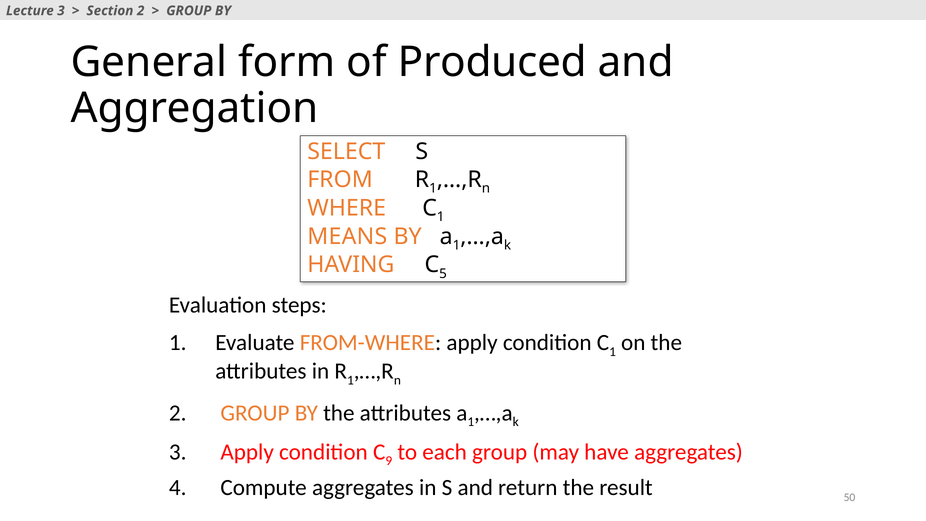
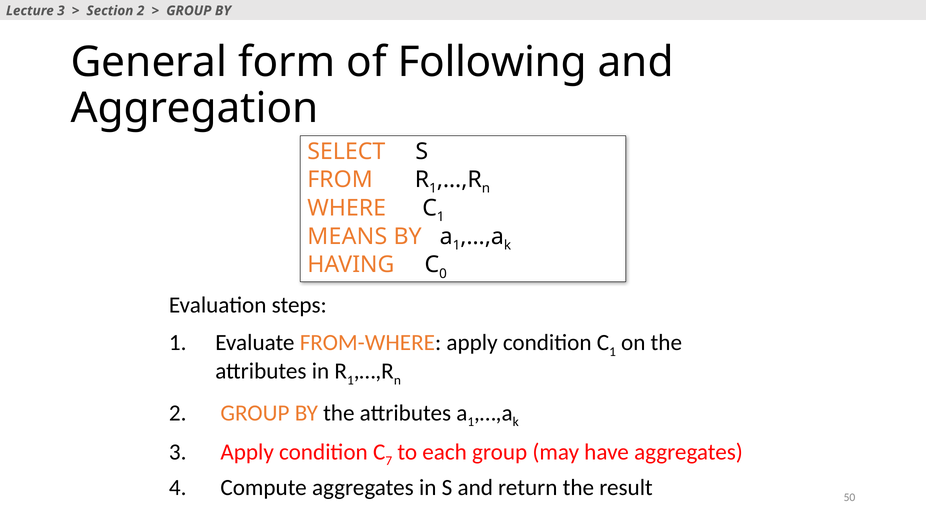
Produced: Produced -> Following (492, 62)
5: 5 -> 0 (443, 274)
9: 9 -> 7 (389, 461)
